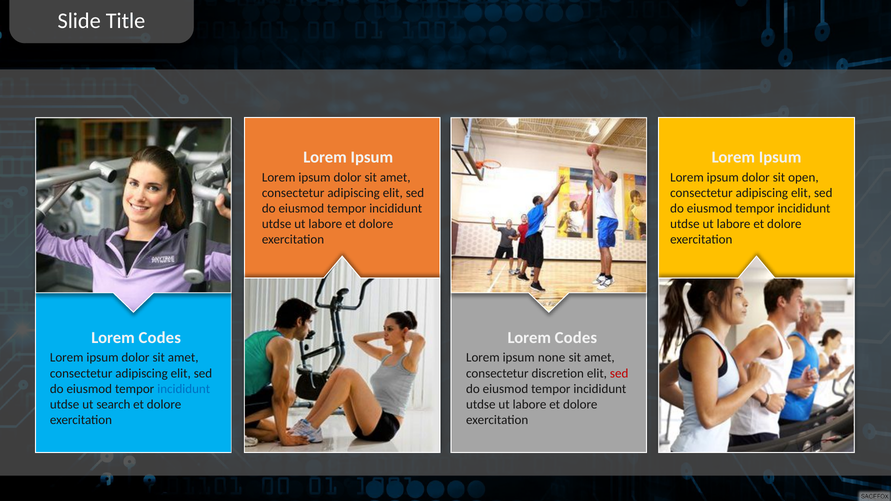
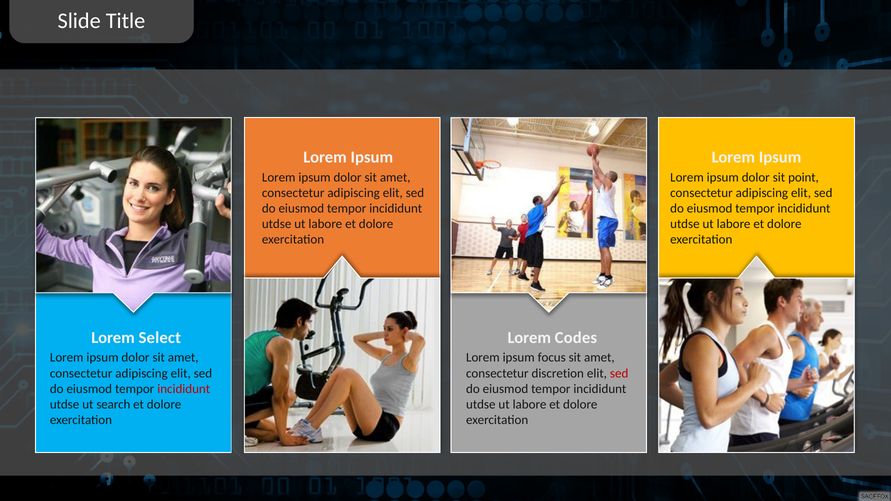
open: open -> point (803, 177)
Codes: Codes -> Select (160, 338)
none: none -> focus (552, 358)
incididunt colour: blue -> red (184, 389)
